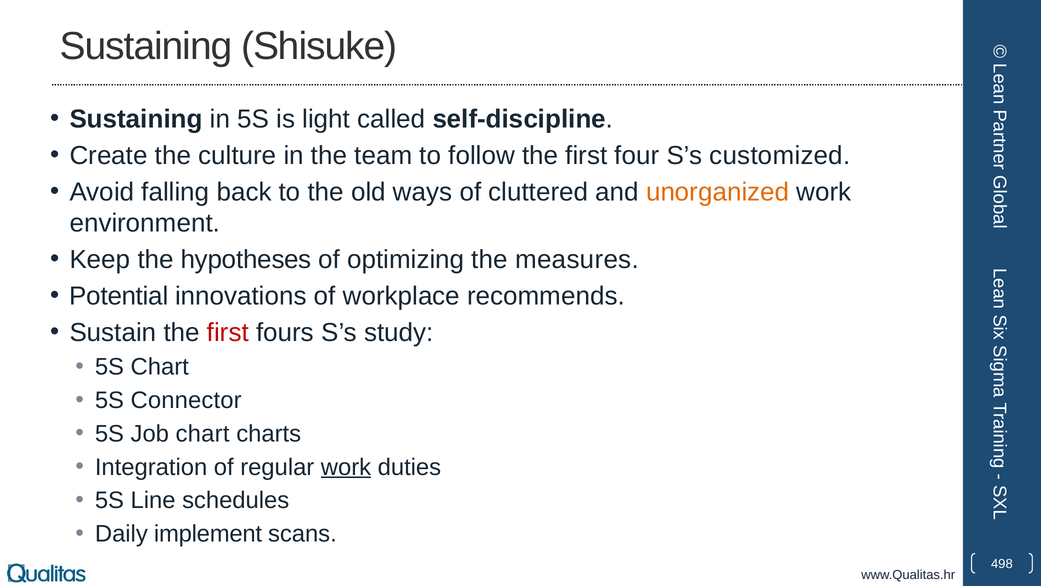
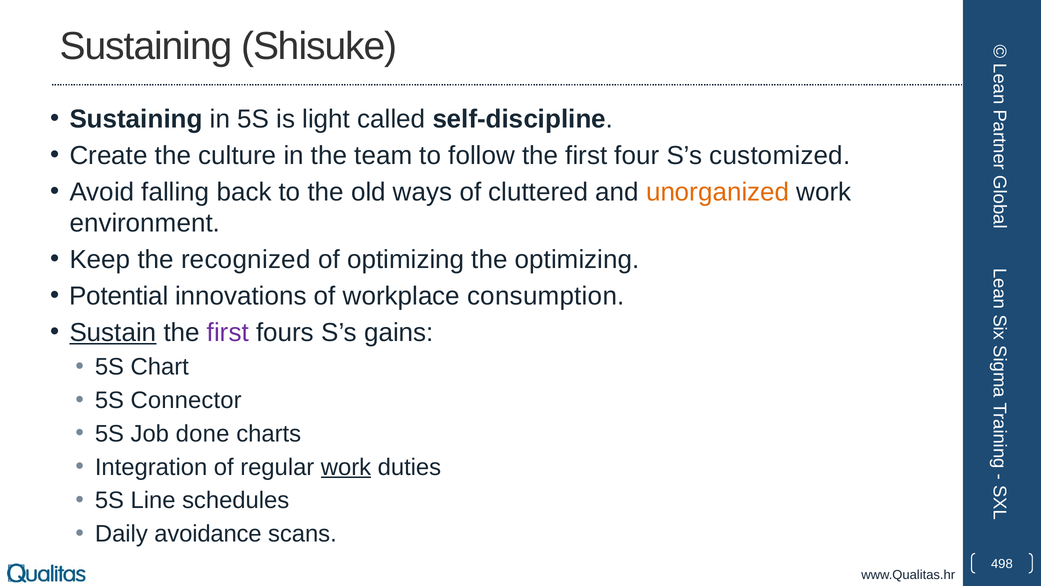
hypotheses: hypotheses -> recognized (246, 259)
the measures: measures -> optimizing (577, 259)
recommends: recommends -> consumption (546, 296)
Sustain underline: none -> present (113, 332)
first colour: red -> purple (228, 332)
study: study -> gains (399, 332)
Job chart: chart -> done (203, 433)
implement: implement -> avoidance (208, 534)
